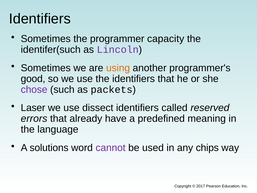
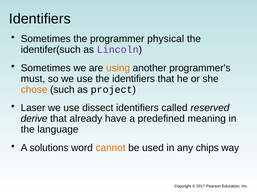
capacity: capacity -> physical (166, 39)
good: good -> must (33, 79)
chose colour: purple -> orange (34, 89)
packets: packets -> project (112, 89)
errors: errors -> derive (34, 119)
cannot colour: purple -> orange (111, 148)
